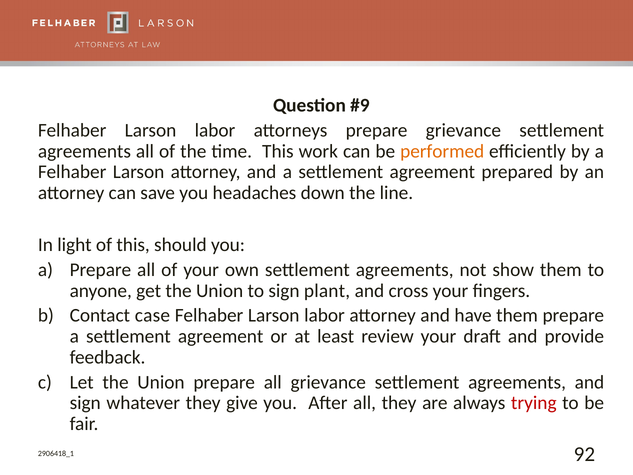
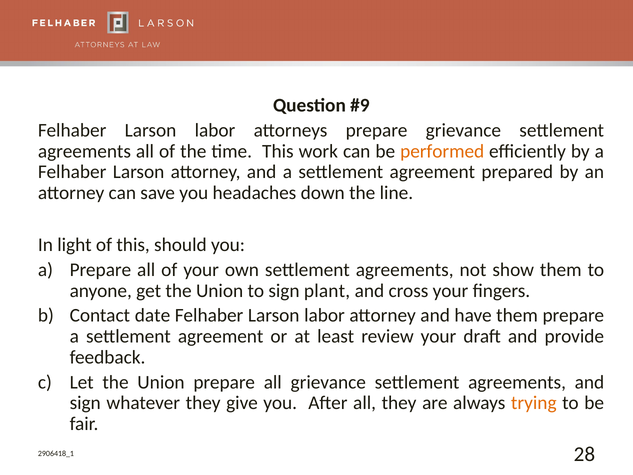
case: case -> date (153, 315)
trying colour: red -> orange (534, 403)
92: 92 -> 28 (584, 454)
